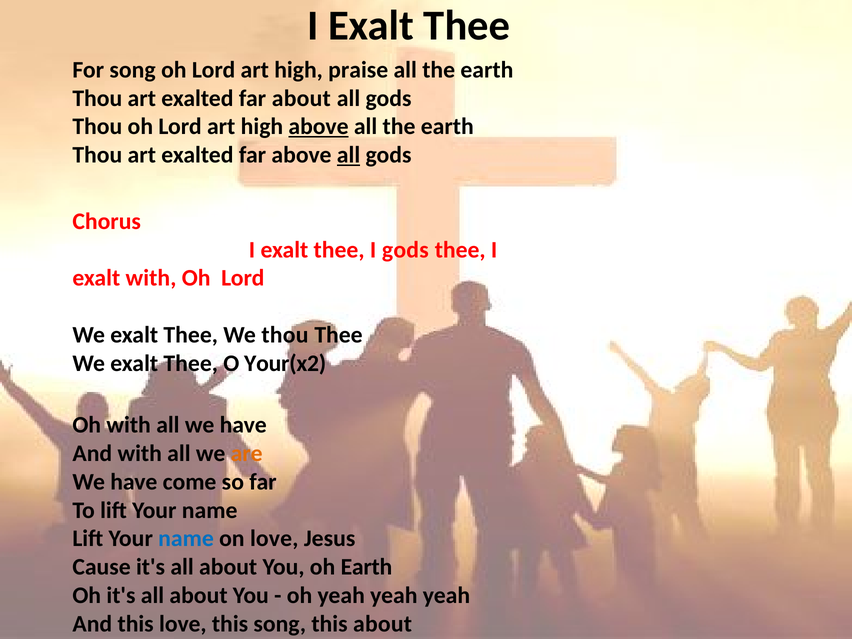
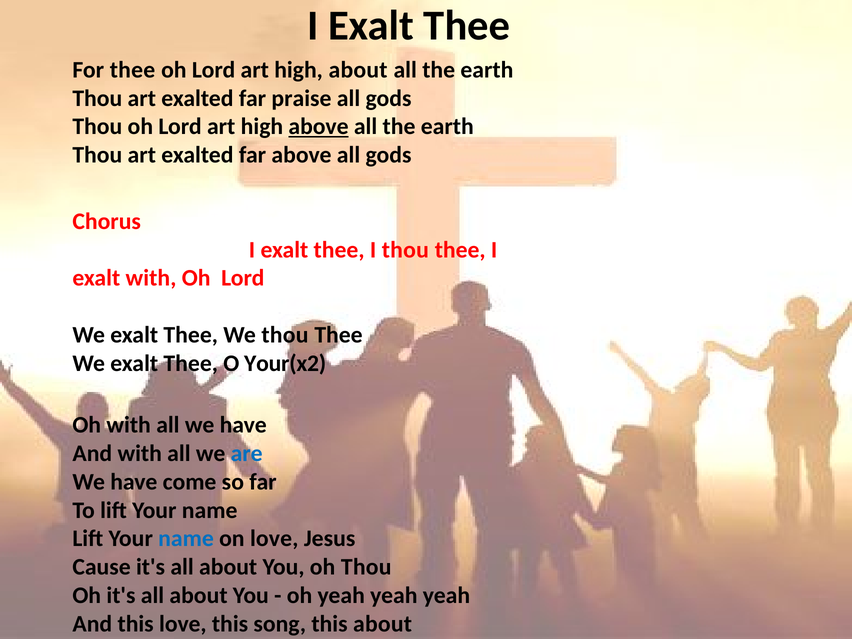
For song: song -> thee (132, 70)
high praise: praise -> about (358, 70)
far about: about -> praise (301, 98)
all underline: present -> none (349, 155)
I gods: gods -> thou (405, 250)
are colour: orange -> blue (247, 453)
oh Earth: Earth -> Thou (366, 567)
